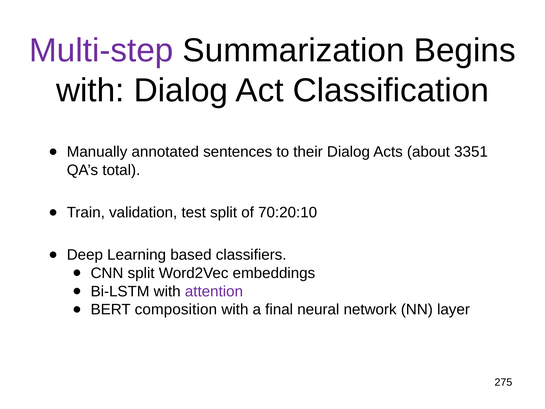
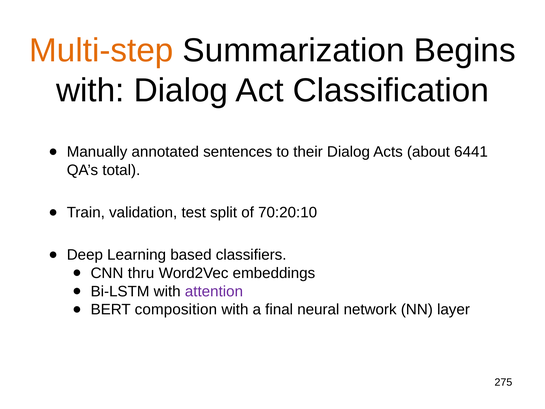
Multi-step colour: purple -> orange (101, 50)
3351: 3351 -> 6441 (471, 152)
CNN split: split -> thru (141, 273)
